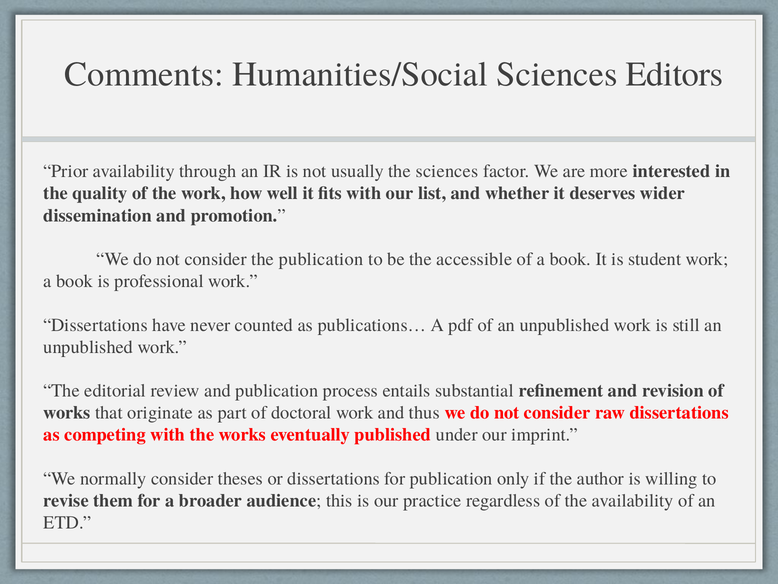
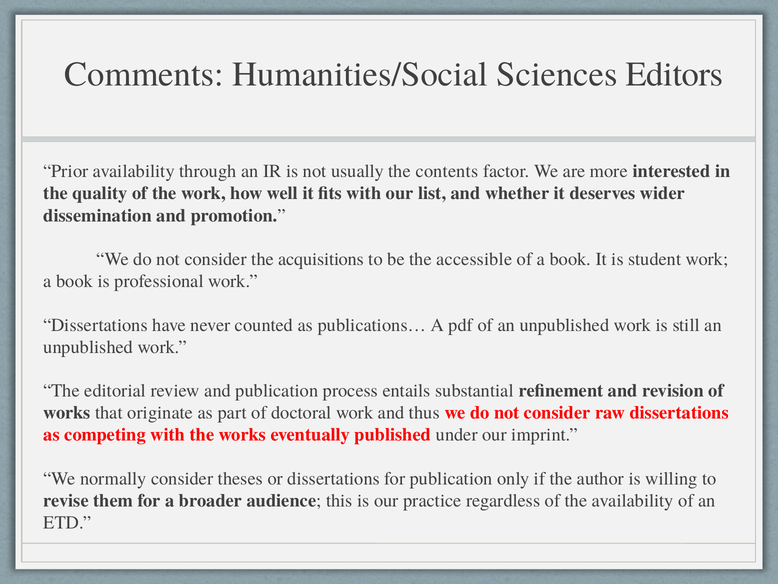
the sciences: sciences -> contents (447, 171)
the publication: publication -> acquisitions (321, 259)
